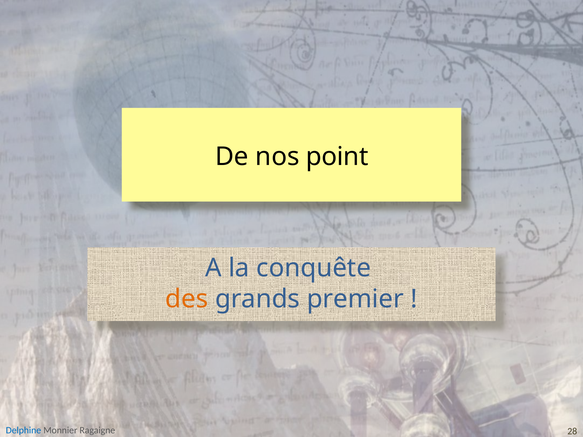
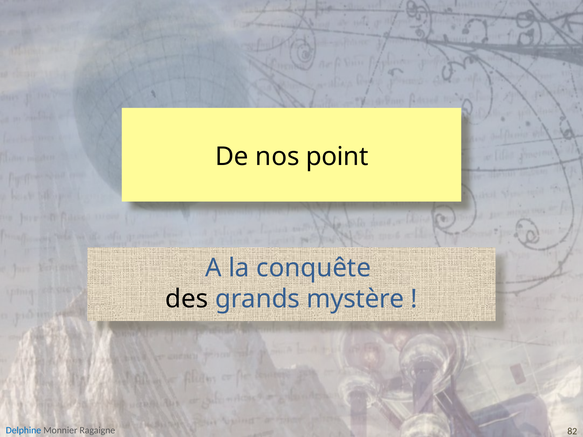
des colour: orange -> black (187, 299)
premier: premier -> mystère (355, 299)
28: 28 -> 82 (572, 432)
